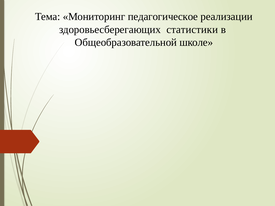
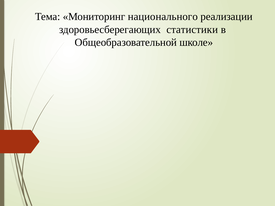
педагогическое: педагогическое -> национального (163, 17)
